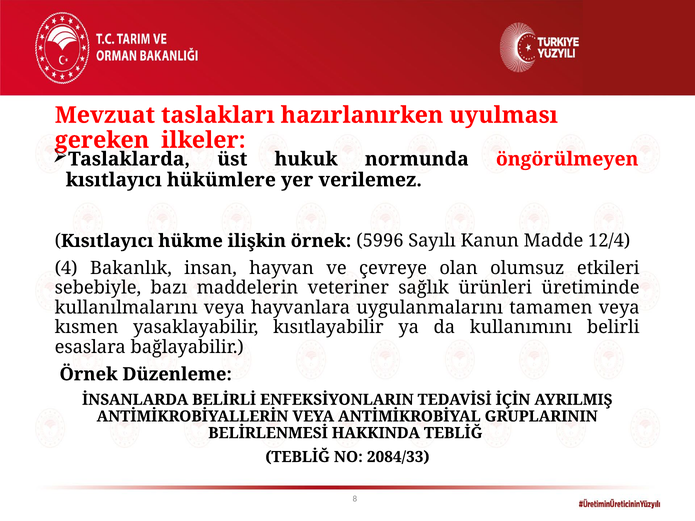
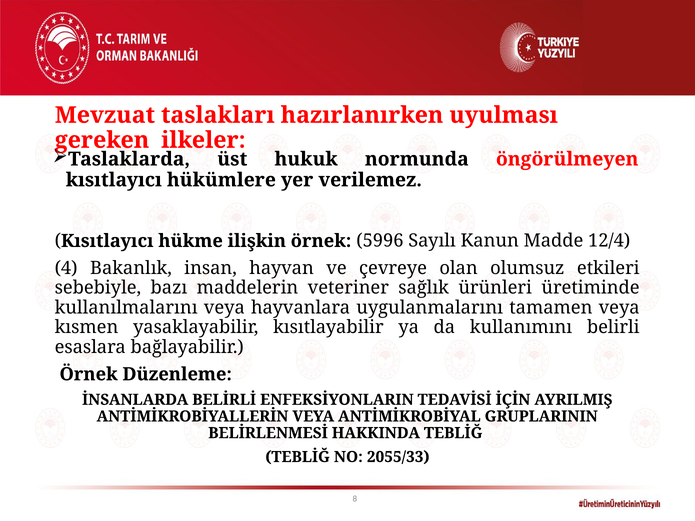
2084/33: 2084/33 -> 2055/33 (398, 457)
